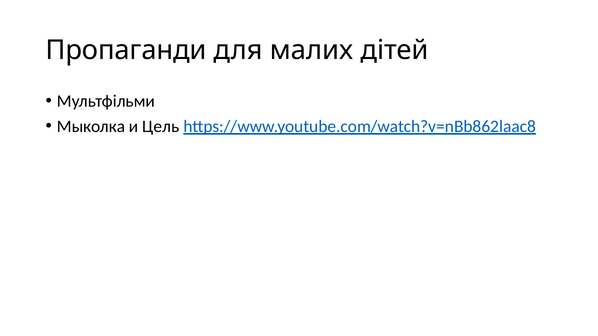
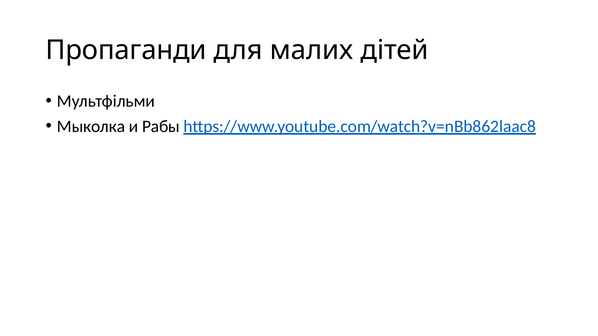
Цель: Цель -> Рабы (161, 126)
